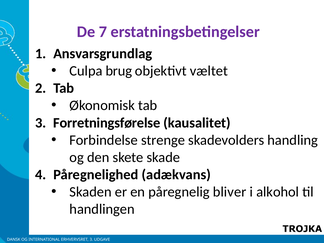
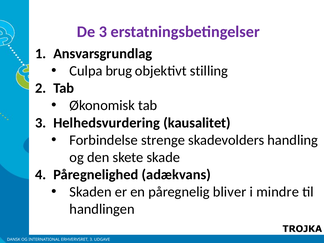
De 7: 7 -> 3 (103, 32)
væltet: væltet -> stilling (209, 71)
Forretningsførelse: Forretningsførelse -> Helhedsvurdering (107, 123)
alkohol: alkohol -> mindre (278, 192)
